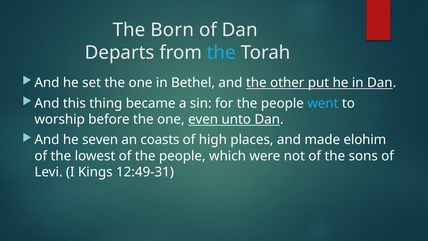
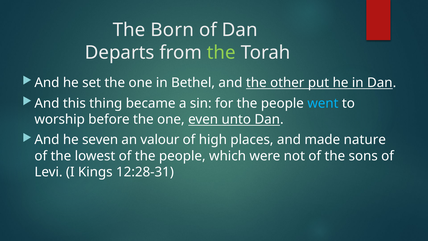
the colour: light blue -> light green (221, 53)
coasts: coasts -> valour (160, 140)
elohim: elohim -> nature (365, 140)
12:49-31: 12:49-31 -> 12:28-31 (145, 172)
